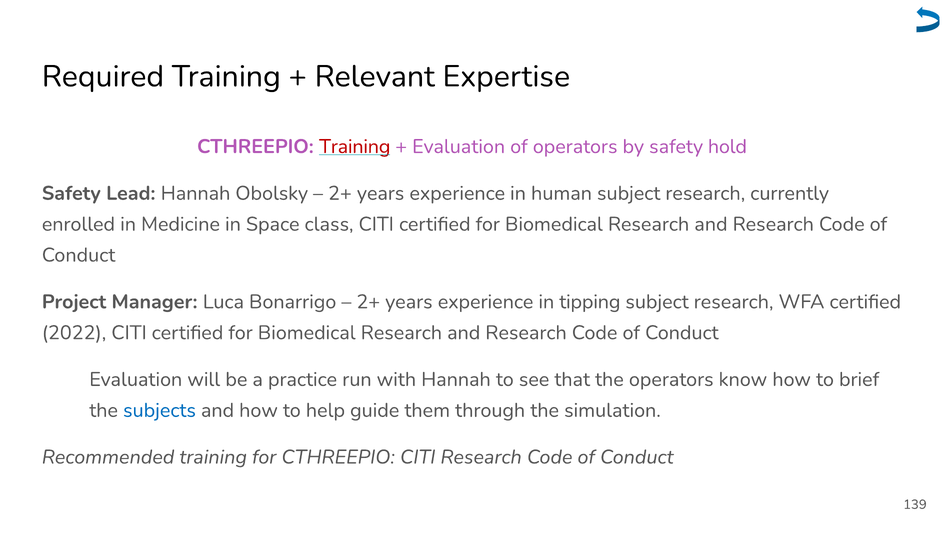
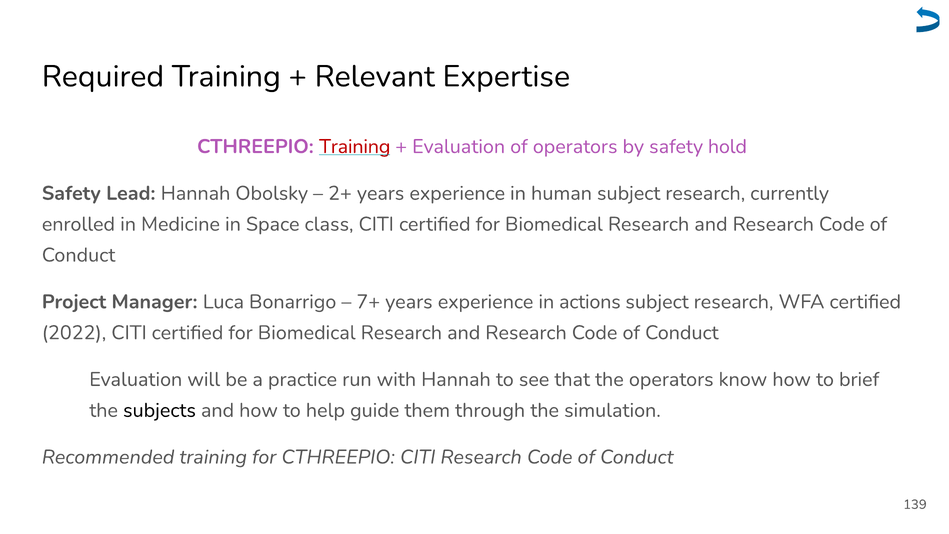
2+: 2+ -> 7+ (368, 302)
tipping: tipping -> actions (590, 302)
subjects colour: blue -> black (159, 410)
